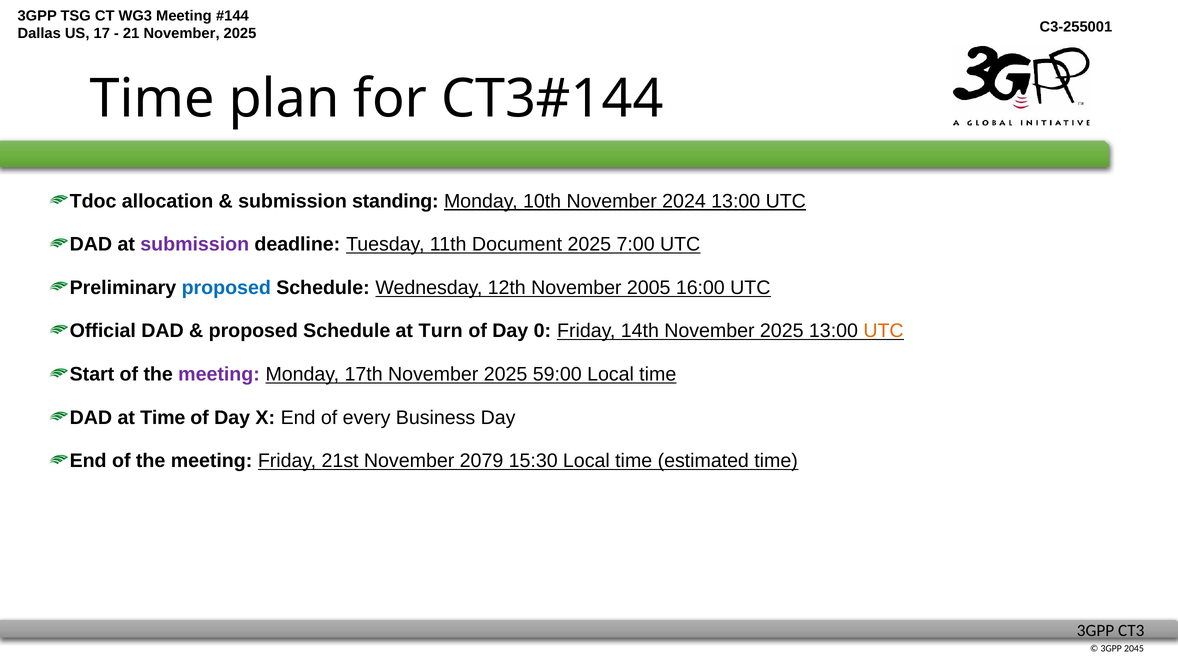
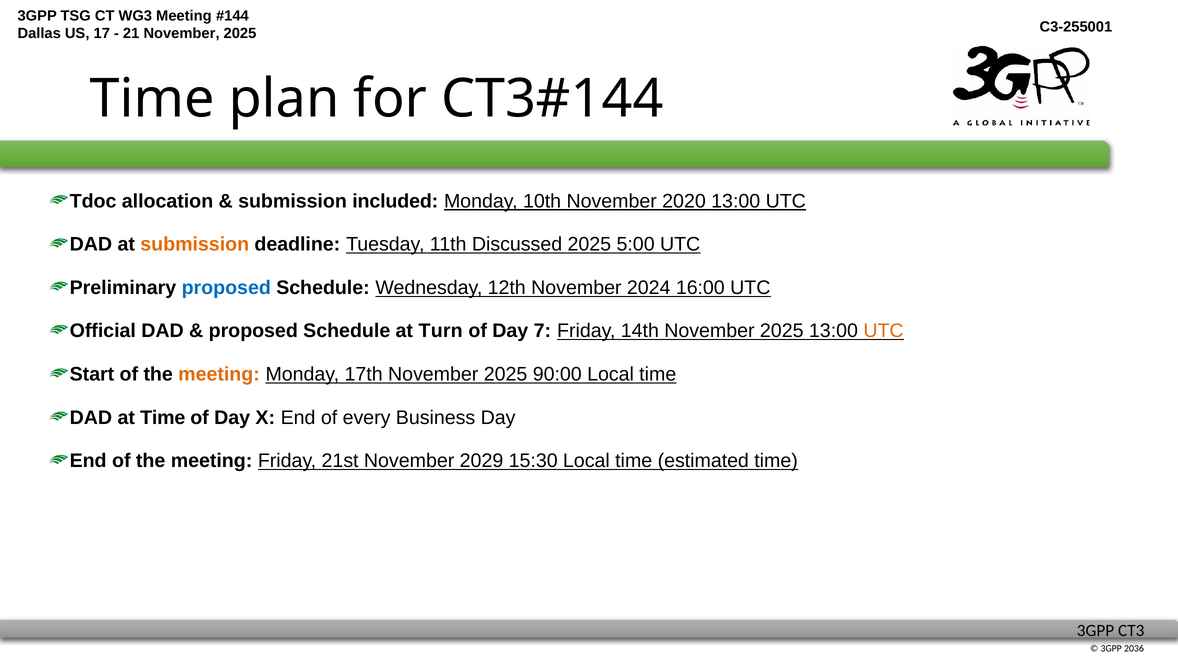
standing: standing -> included (395, 201)
2024: 2024 -> 2020 (684, 201)
submission colour: purple -> orange (195, 244)
Document: Document -> Discussed (517, 244)
7:00: 7:00 -> 5:00 (636, 244)
2005: 2005 -> 2024 (649, 287)
0: 0 -> 7 (542, 331)
meeting colour: purple -> orange (219, 374)
59:00: 59:00 -> 90:00 (557, 374)
2079: 2079 -> 2029 (482, 461)
2045: 2045 -> 2036 (1134, 648)
